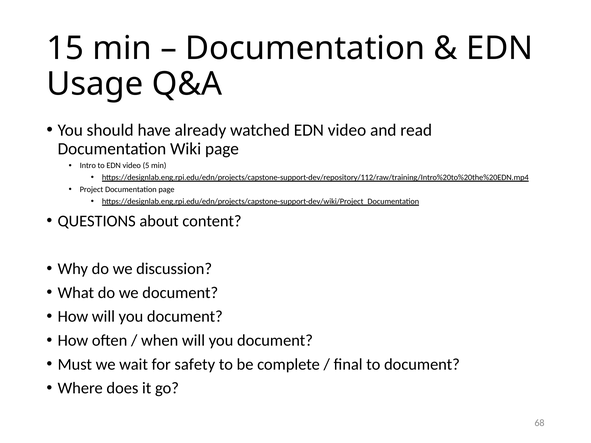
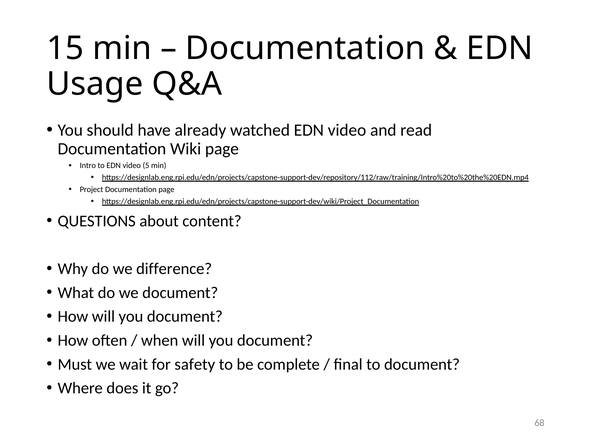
discussion: discussion -> difference (174, 269)
